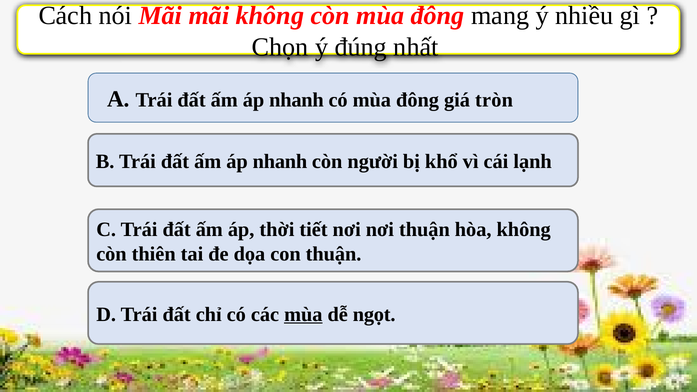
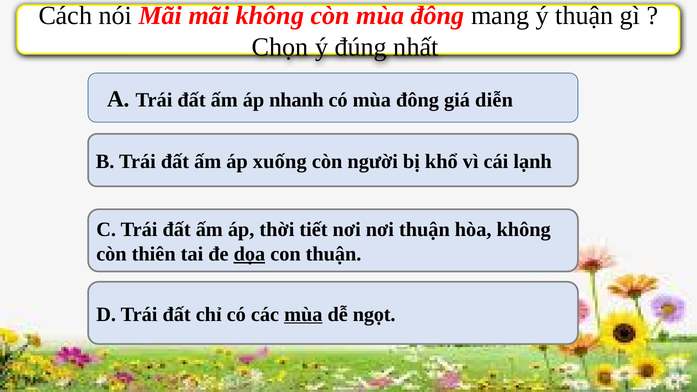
ý nhiều: nhiều -> thuận (584, 16)
tròn: tròn -> diễn (494, 100)
nhanh: nhanh -> xuống (280, 162)
dọa underline: none -> present (249, 254)
